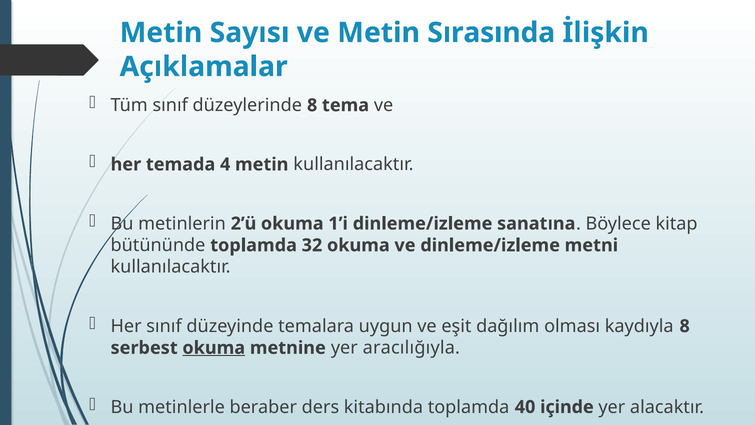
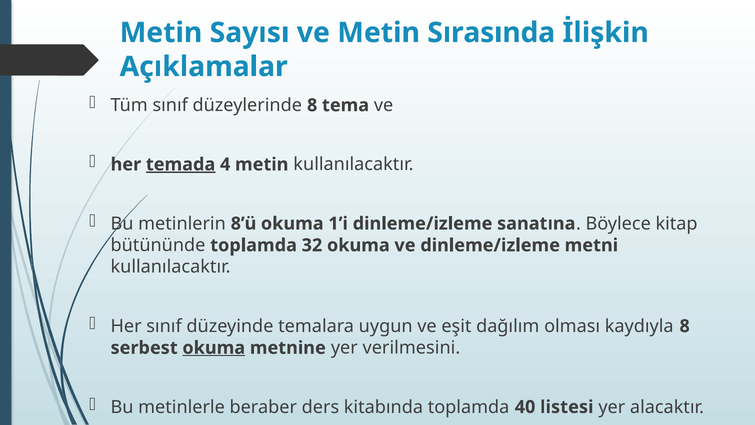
temada underline: none -> present (181, 164)
2’ü: 2’ü -> 8’ü (244, 223)
aracılığıyla: aracılığıyla -> verilmesini (411, 348)
içinde: içinde -> listesi (567, 407)
